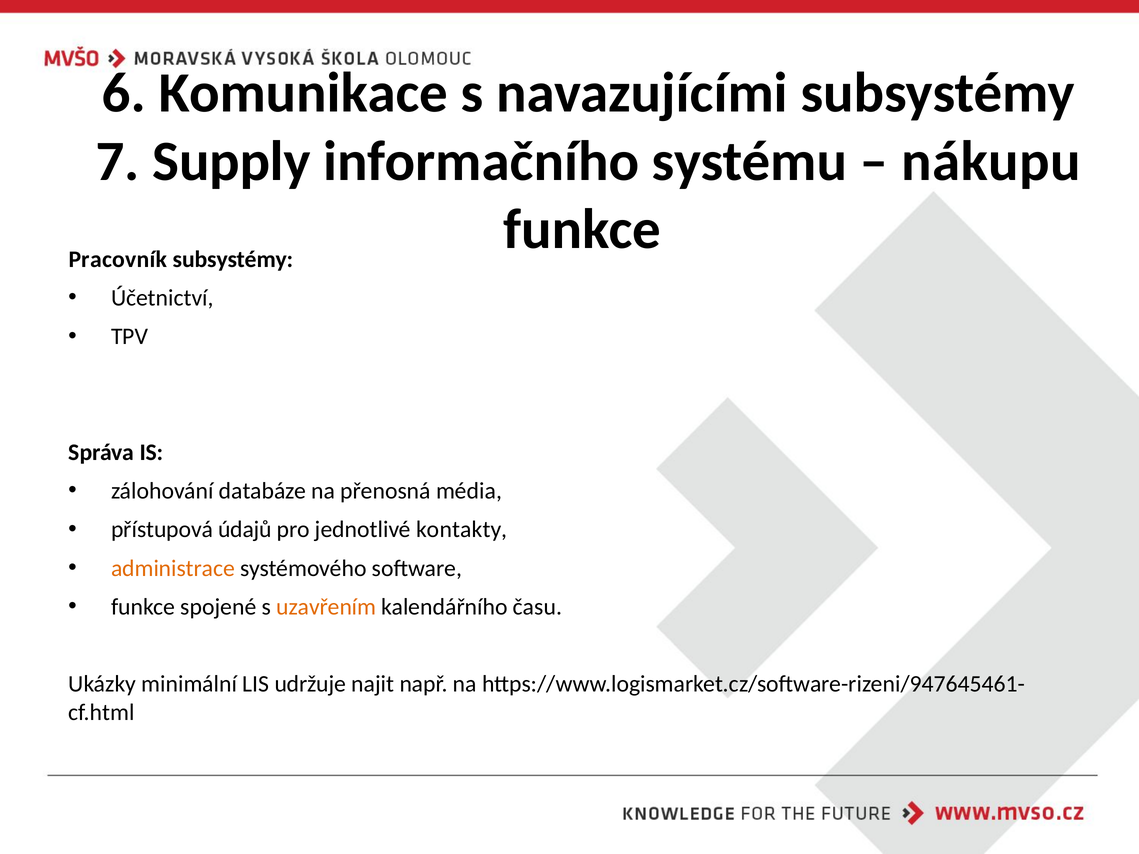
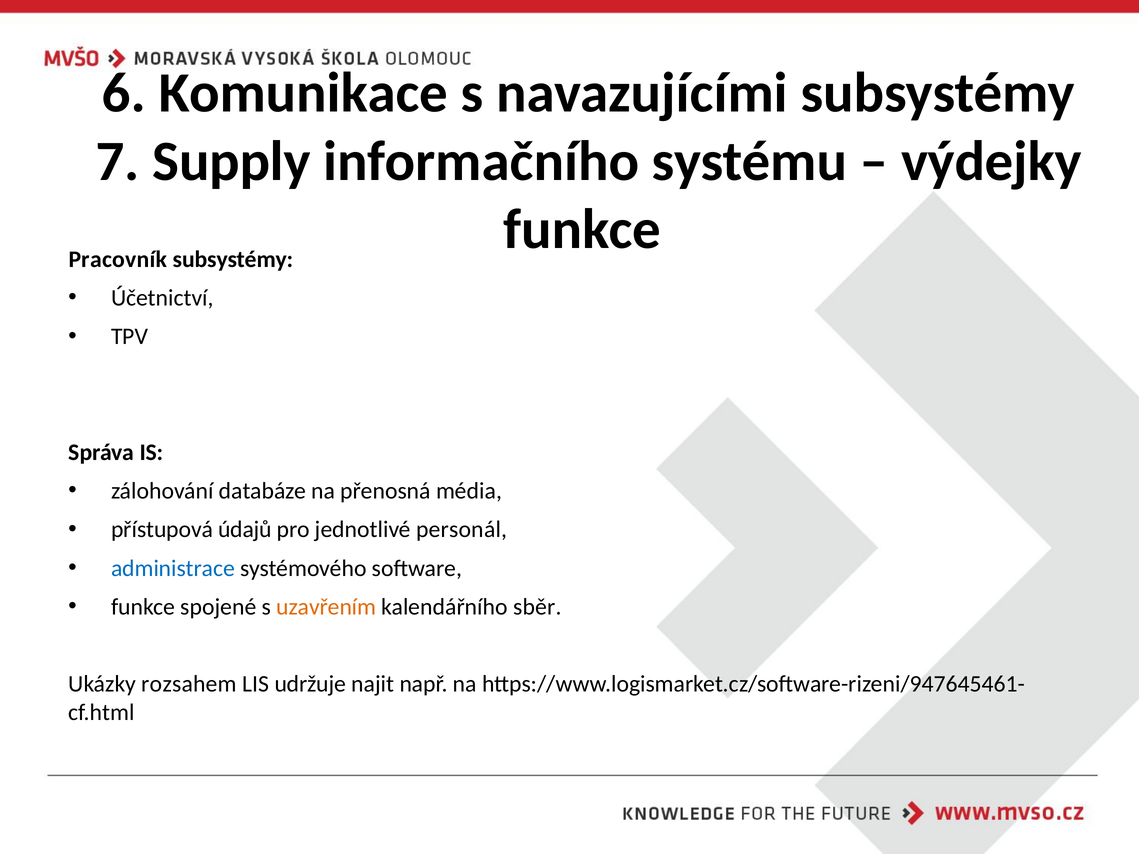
nákupu: nákupu -> výdejky (991, 161)
kontakty: kontakty -> personál (462, 530)
administrace colour: orange -> blue (173, 568)
času: času -> sběr (537, 607)
minimální: minimální -> rozsahem (189, 684)
